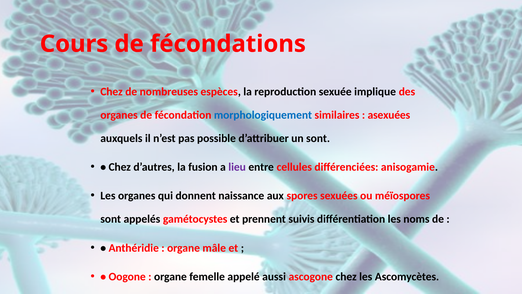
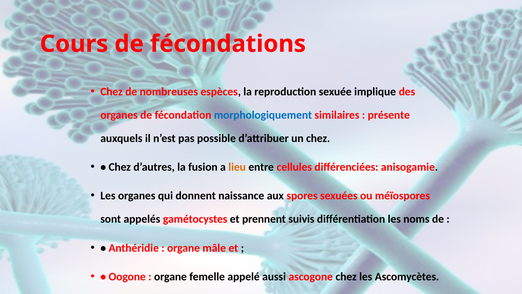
asexuées: asexuées -> présente (389, 115)
un sont: sont -> chez (318, 138)
lieu colour: purple -> orange (237, 167)
